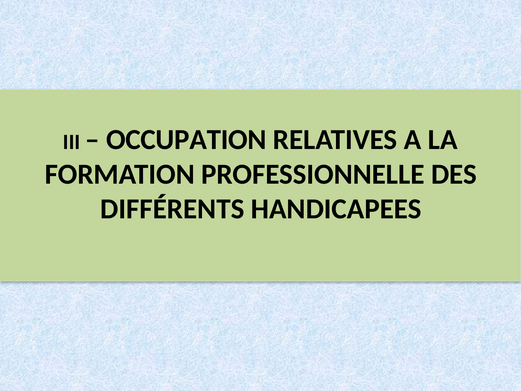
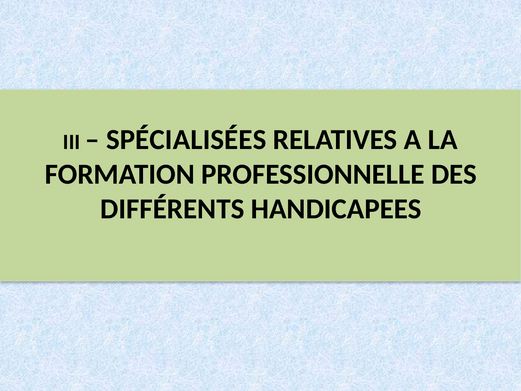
OCCUPATION: OCCUPATION -> SPÉCIALISÉES (186, 139)
